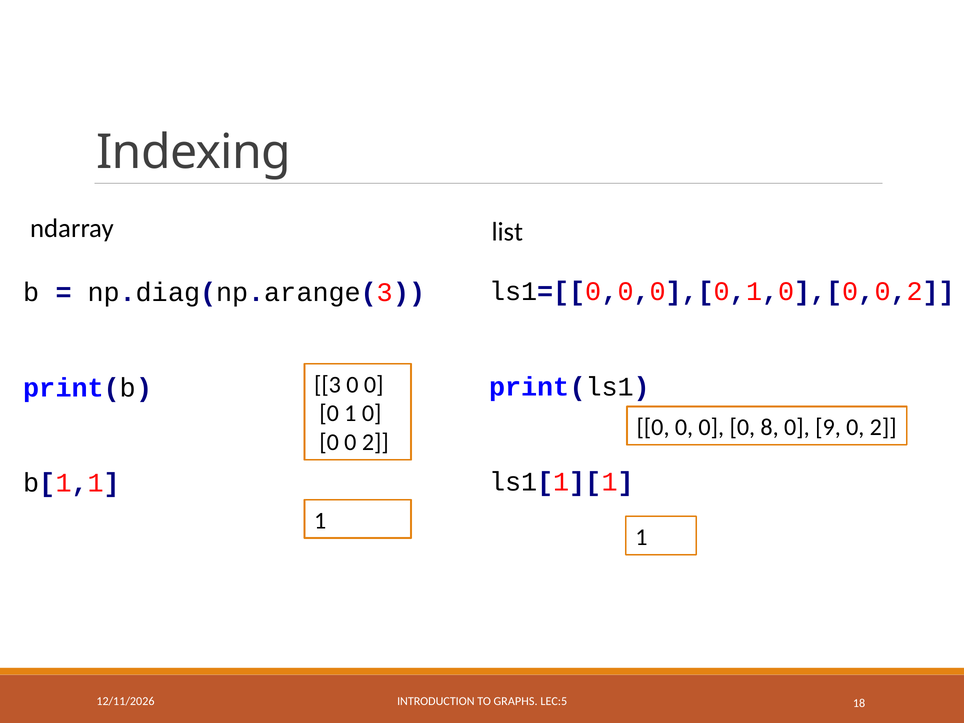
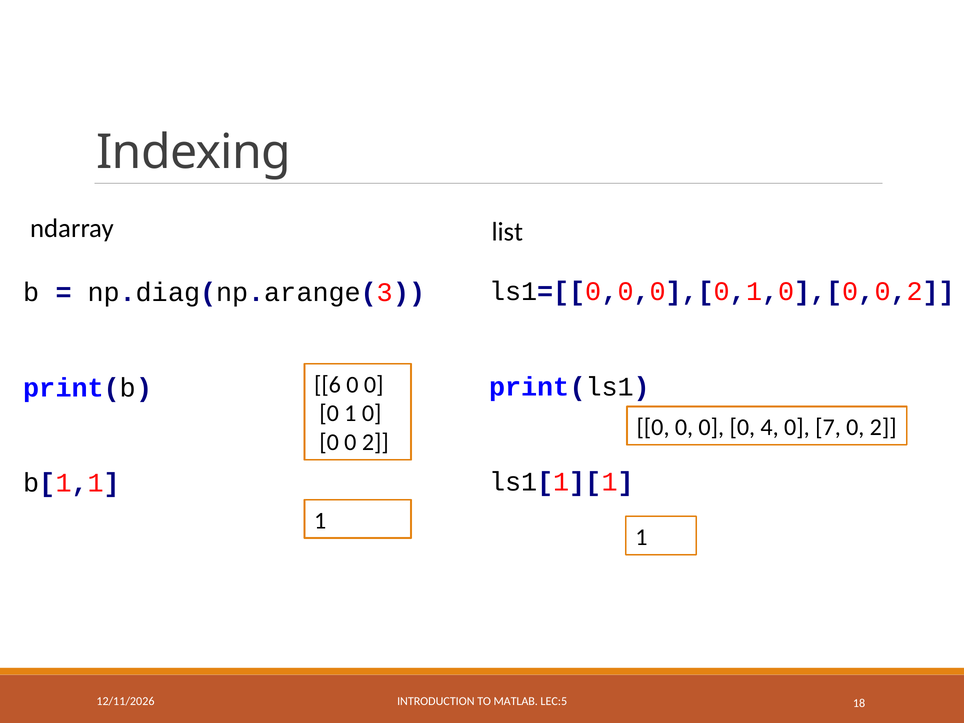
3: 3 -> 6 (327, 385)
8: 8 -> 4 (770, 427)
9: 9 -> 7 (828, 427)
GRAPHS: GRAPHS -> MATLAB (516, 701)
